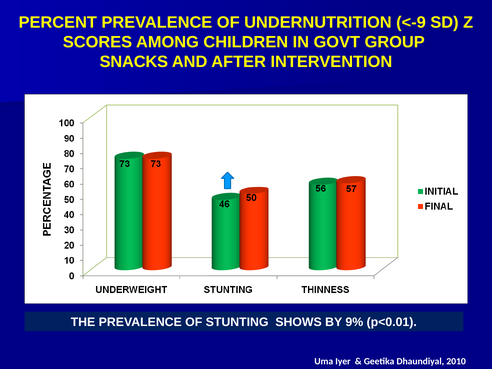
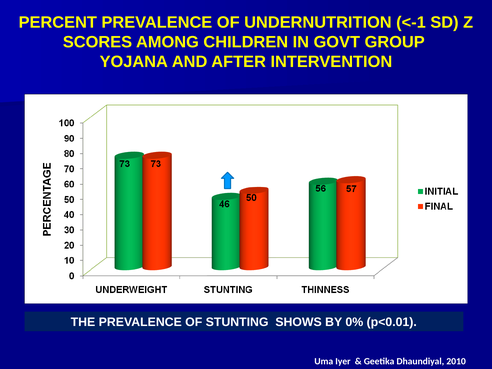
<-9: <-9 -> <-1 (411, 22)
SNACKS: SNACKS -> YOJANA (134, 62)
9%: 9% -> 0% (354, 322)
